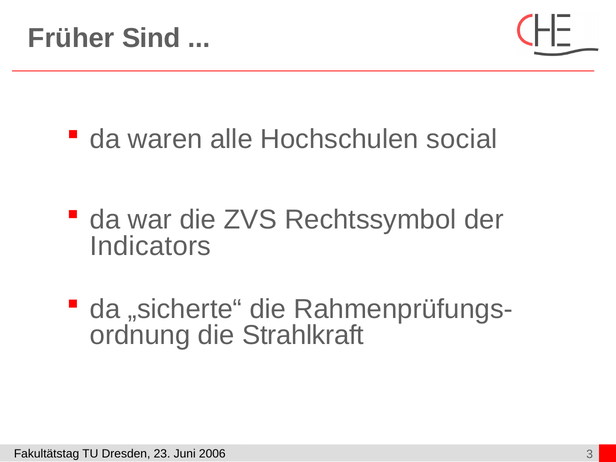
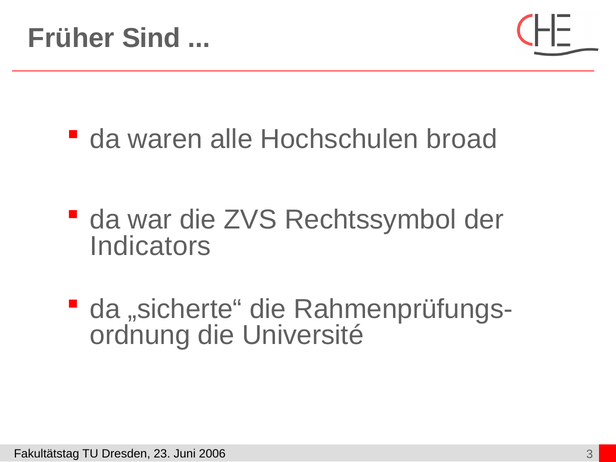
social: social -> broad (462, 139)
Strahlkraft: Strahlkraft -> Université (303, 335)
